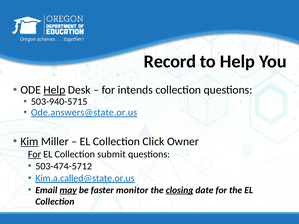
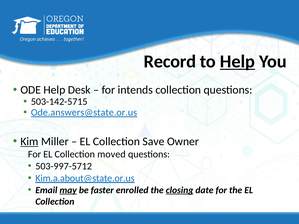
Help underline: none -> present (237, 62)
Help underline: present -> none (54, 90)
503-940-5715: 503-940-5715 -> 503-142-5715 (59, 102)
Click: Click -> Save (154, 142)
For underline: present -> none (35, 154)
submit: submit -> moved (111, 154)
503-474-5712: 503-474-5712 -> 503-997-5712 (64, 166)
Kim.a.called@state.or.us: Kim.a.called@state.or.us -> Kim.a.about@state.or.us (85, 178)
monitor: monitor -> enrolled (132, 190)
